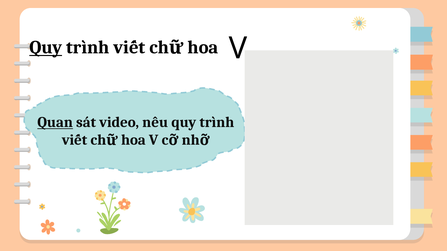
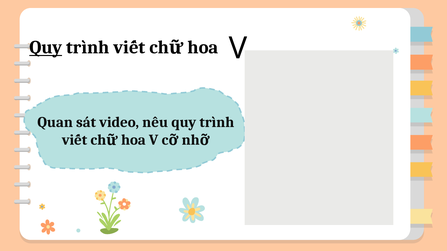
Quan underline: present -> none (55, 122)
